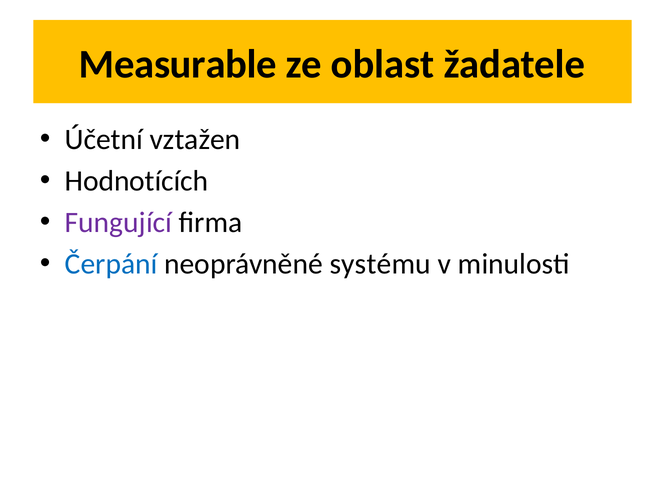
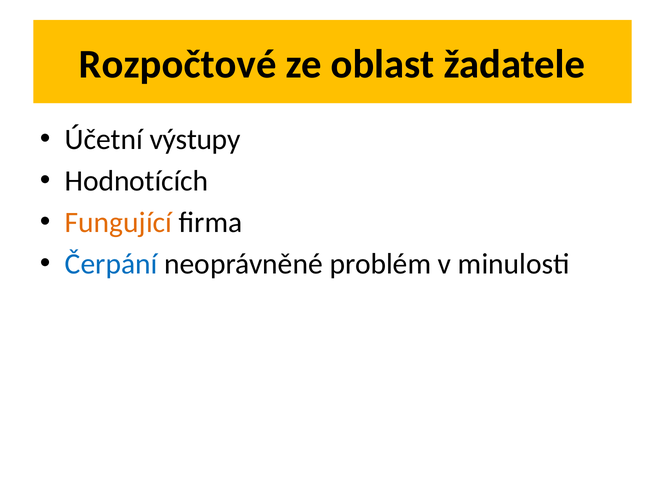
Measurable: Measurable -> Rozpočtové (178, 64)
vztažen: vztažen -> výstupy (195, 140)
Fungující colour: purple -> orange (118, 222)
systému: systému -> problém (380, 264)
